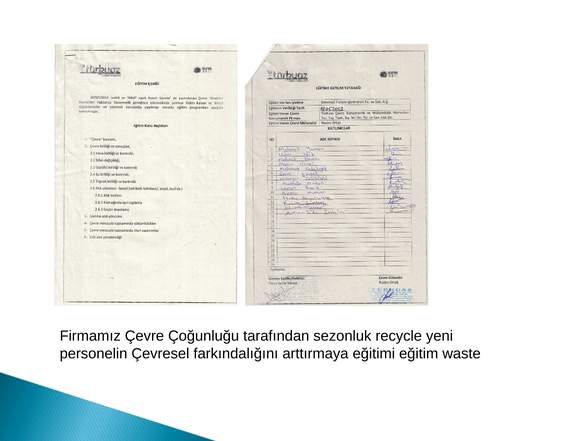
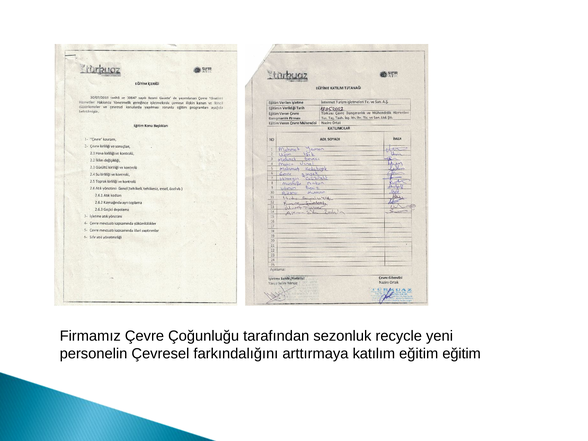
eğitimi: eğitimi -> katılım (374, 354)
eğitim waste: waste -> eğitim (462, 354)
